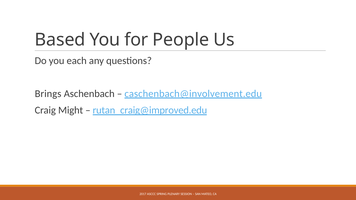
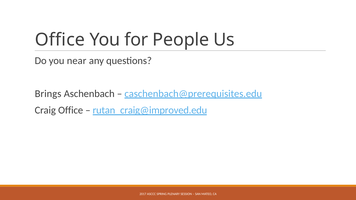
Based: Based -> Office (60, 40)
each: each -> near (77, 61)
caschenbach@involvement.edu: caschenbach@involvement.edu -> caschenbach@prerequisites.edu (193, 94)
Craig Might: Might -> Office (71, 110)
